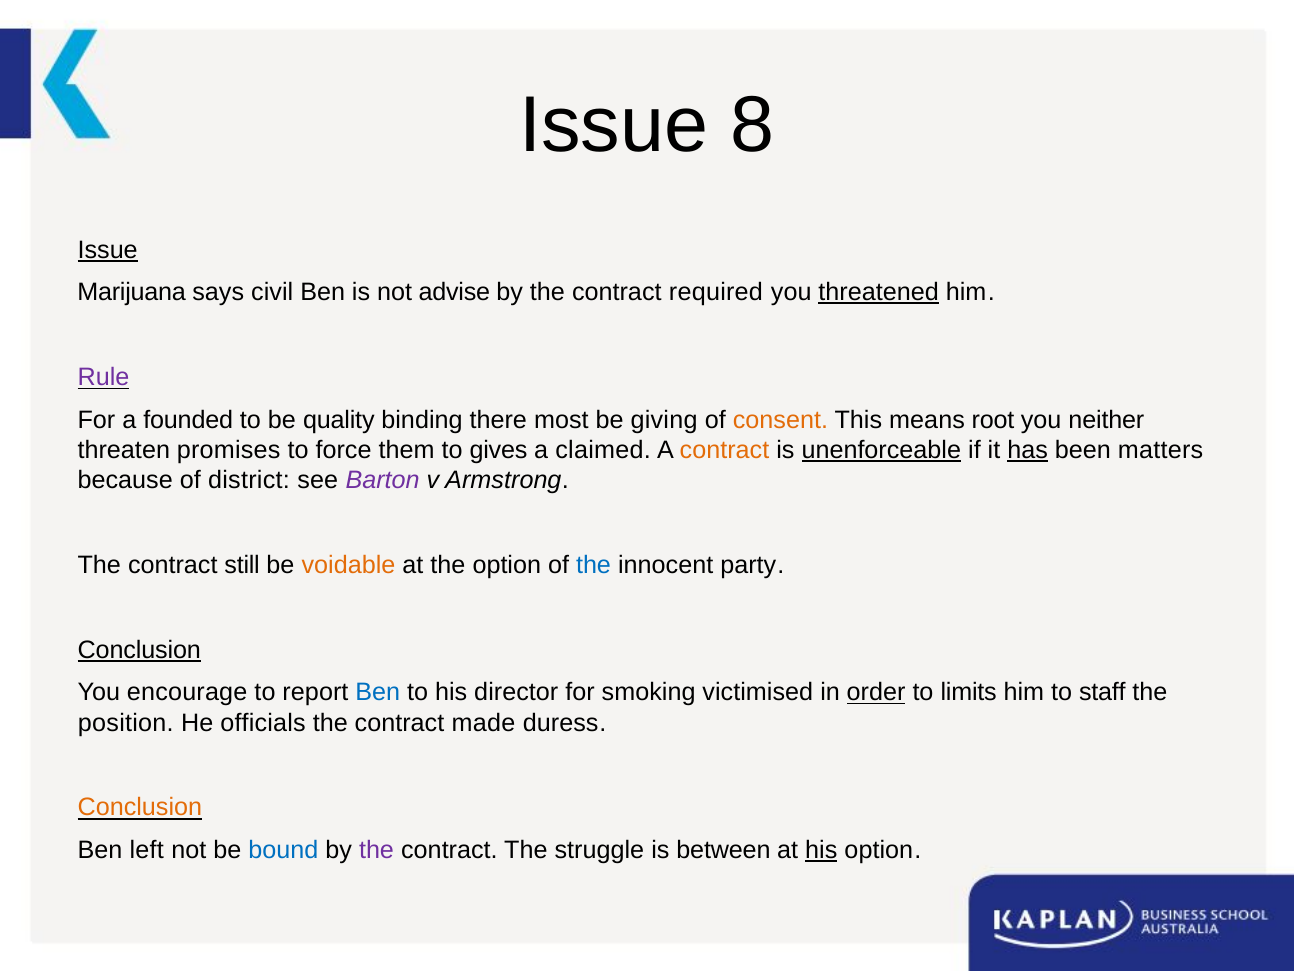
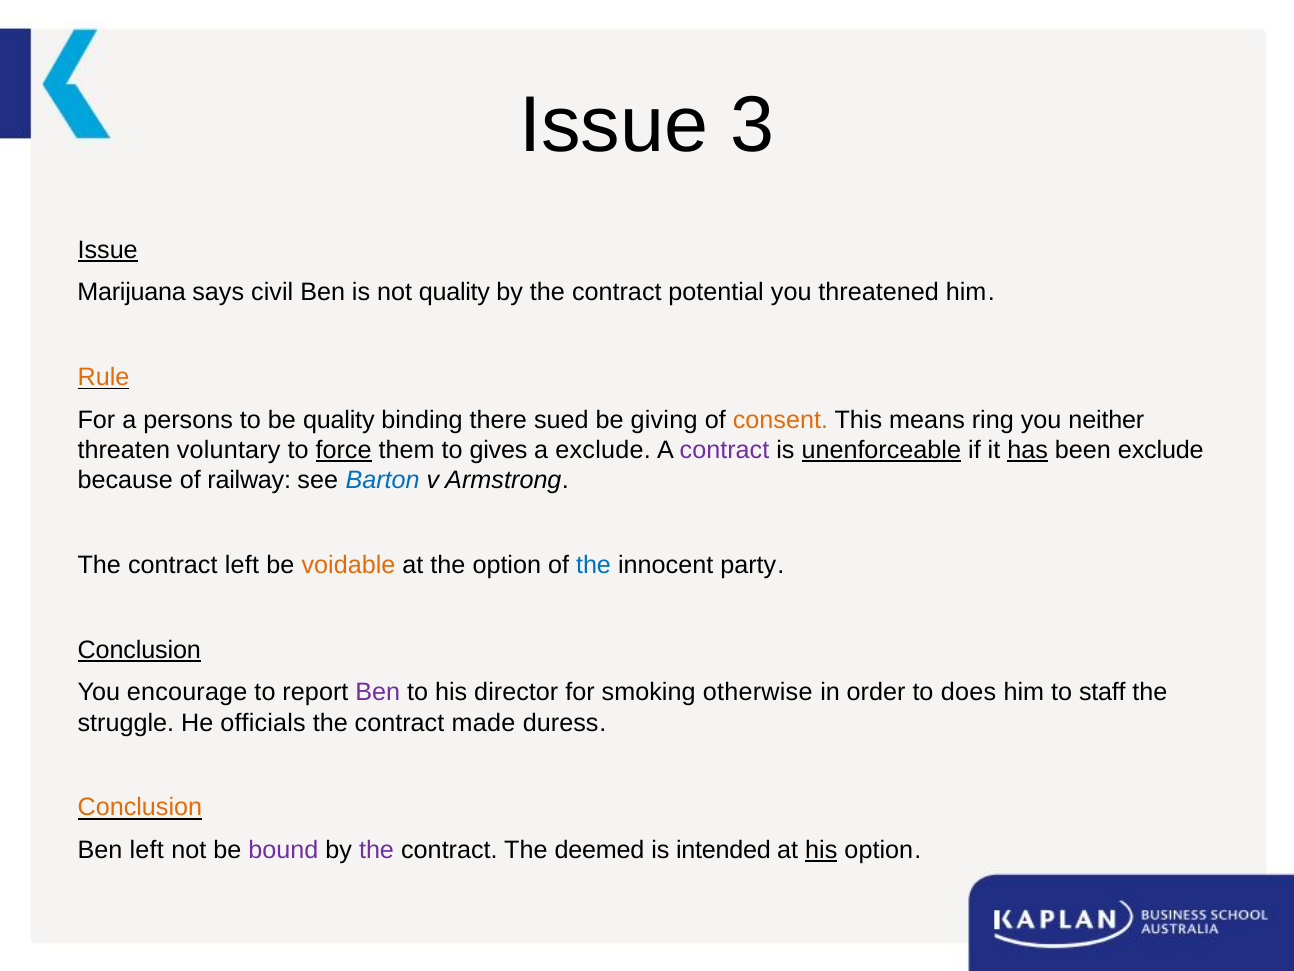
8: 8 -> 3 (752, 125)
not advise: advise -> quality (454, 292)
required: required -> potential (716, 292)
threatened underline: present -> none (879, 292)
Rule colour: purple -> orange (104, 377)
founded: founded -> persons (188, 420)
most: most -> sued (561, 420)
root: root -> ring (993, 420)
promises: promises -> voluntary (229, 450)
force underline: none -> present (344, 450)
a claimed: claimed -> exclude (603, 450)
contract colour: orange -> purple (724, 450)
been matters: matters -> exclude (1161, 450)
district: district -> railway (249, 480)
Barton colour: purple -> blue (383, 480)
contract still: still -> left (242, 565)
Ben colour: blue -> purple (378, 692)
victimised: victimised -> otherwise (758, 692)
order underline: present -> none (876, 692)
limits: limits -> does (968, 692)
position: position -> struggle (126, 722)
bound colour: blue -> purple (283, 850)
struggle: struggle -> deemed (600, 850)
between: between -> intended (724, 850)
